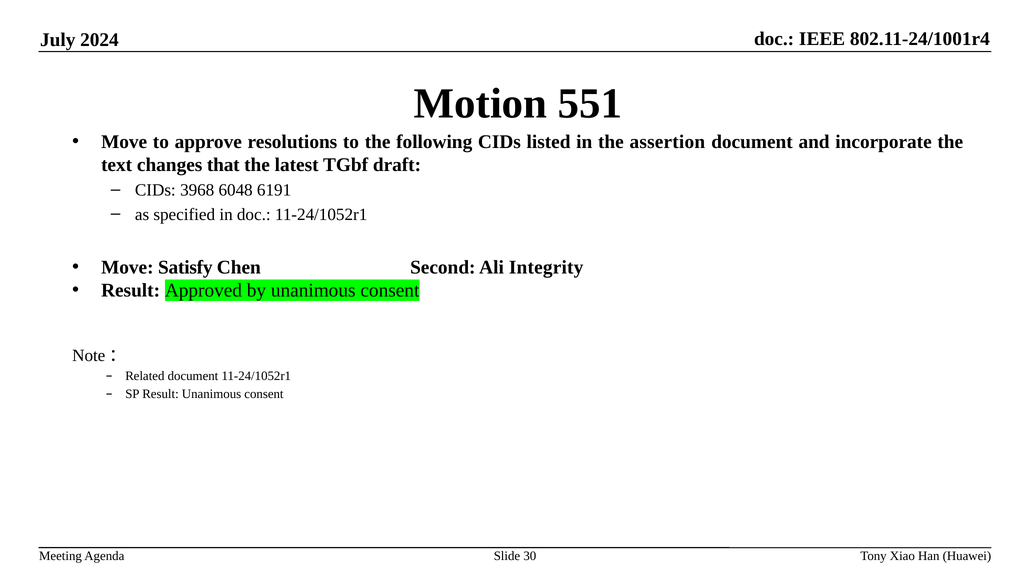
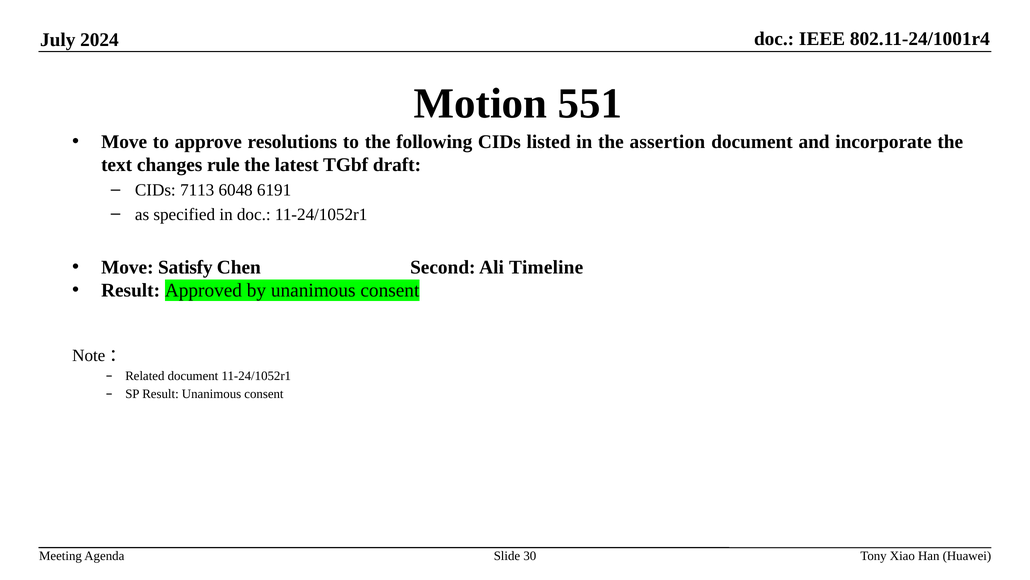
that: that -> rule (223, 165)
3968: 3968 -> 7113 (197, 190)
Integrity: Integrity -> Timeline (546, 267)
